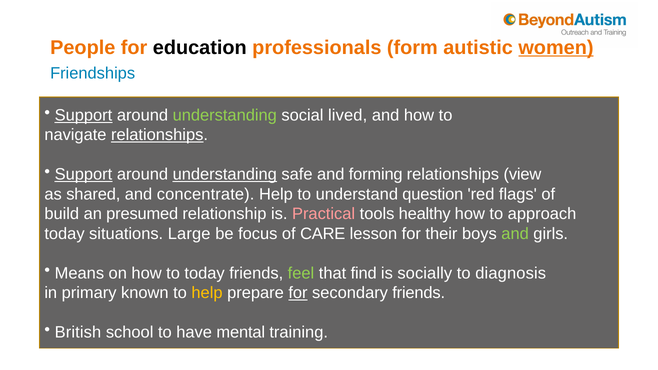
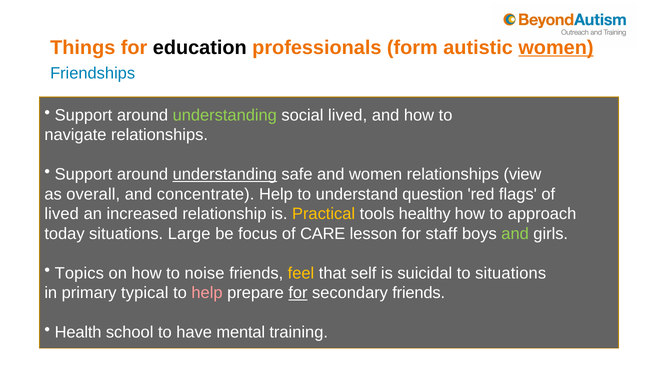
People: People -> Things (83, 48)
Support underline: present -> none (84, 115)
relationships underline: present -> none (157, 135)
Support underline: present -> none (84, 175)
and forming: forming -> women (376, 175)
shared: shared -> overall (93, 194)
build: build -> lived (62, 214)
presumed: presumed -> increased (142, 214)
Practical colour: pink -> yellow (324, 214)
their: their -> staff (441, 234)
Means: Means -> Topics (79, 273)
to today: today -> noise (205, 273)
feel colour: light green -> yellow (301, 273)
find: find -> self (364, 273)
socially: socially -> suicidal (425, 273)
to diagnosis: diagnosis -> situations (511, 273)
known: known -> typical (145, 293)
help colour: yellow -> pink (207, 293)
British: British -> Health (78, 332)
